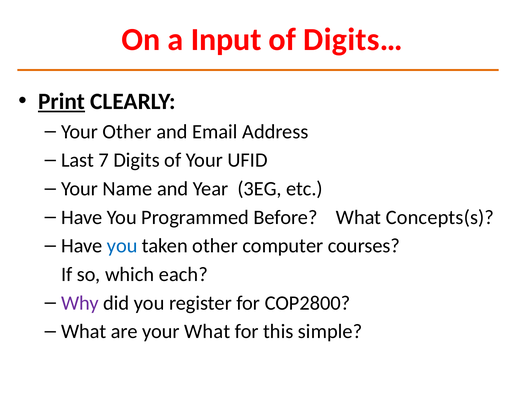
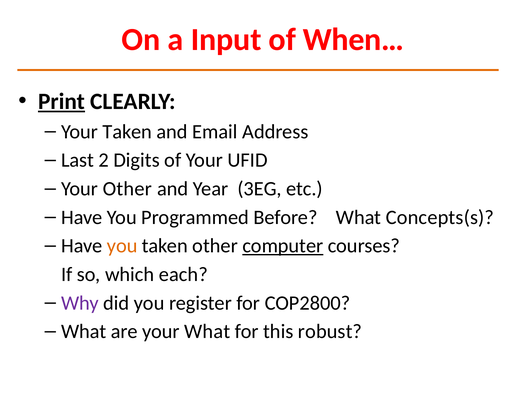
Digits…: Digits… -> When… (353, 39)
Your Other: Other -> Taken (127, 132)
7: 7 -> 2 (104, 160)
Your Name: Name -> Other (127, 189)
you colour: blue -> orange (122, 246)
computer underline: none -> present (283, 246)
simple: simple -> robust (330, 331)
